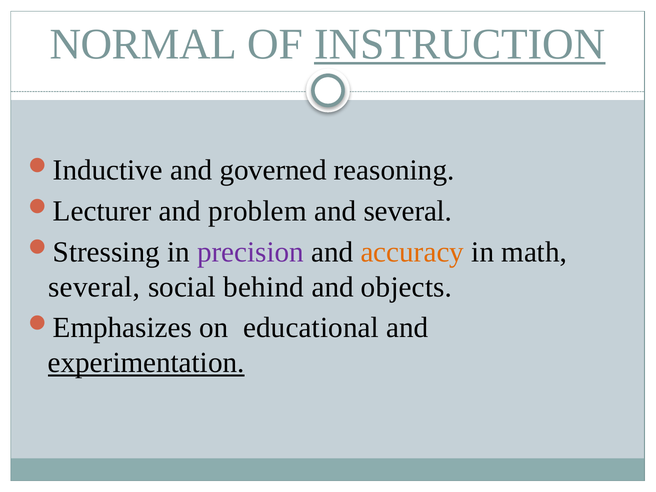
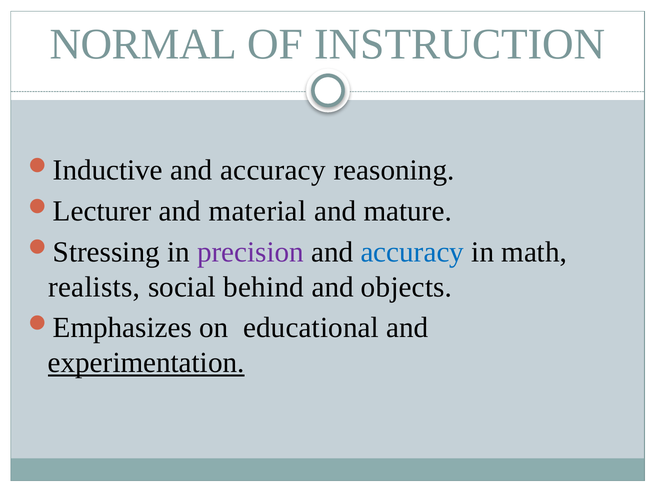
INSTRUCTION underline: present -> none (460, 44)
governed: governed -> accuracy (273, 170)
problem: problem -> material (257, 211)
and several: several -> mature (408, 211)
accuracy colour: orange -> blue (412, 252)
several: several -> realists (94, 287)
